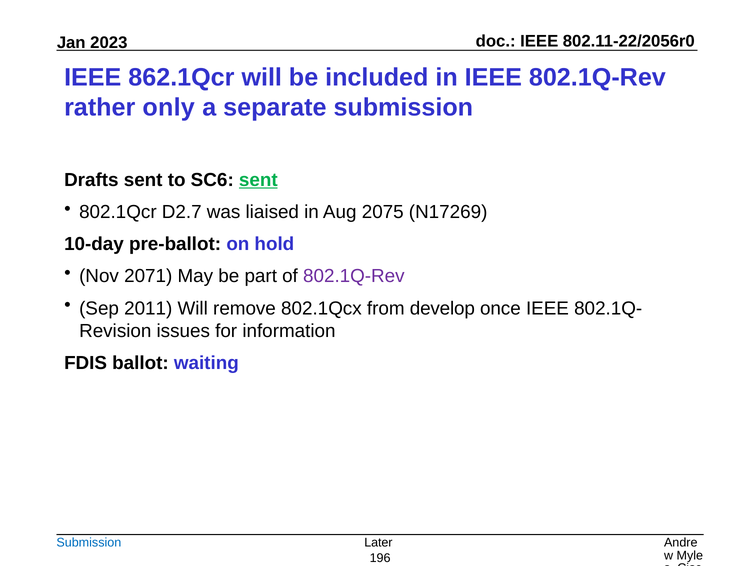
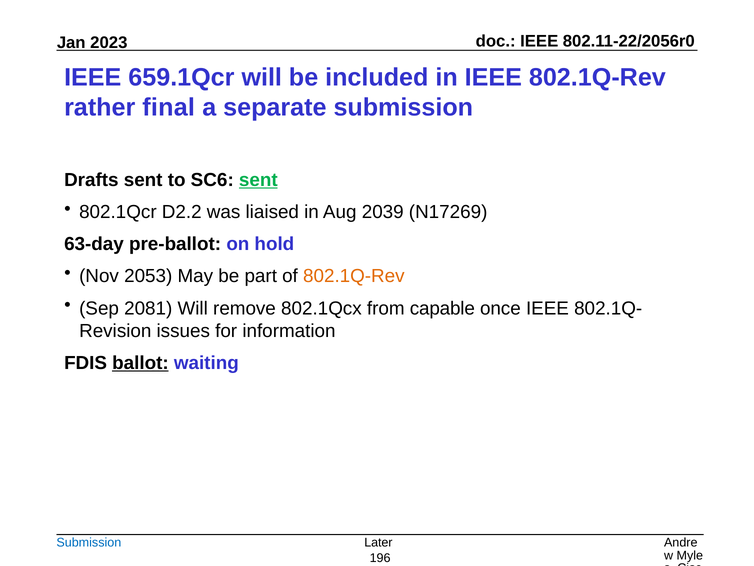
862.1Qcr: 862.1Qcr -> 659.1Qcr (181, 77)
only: only -> final (169, 107)
D2.7: D2.7 -> D2.2 (182, 212)
2075: 2075 -> 2039 (383, 212)
10-day: 10-day -> 63-day (94, 244)
2071: 2071 -> 2053 (148, 276)
802.1Q-Rev colour: purple -> orange (354, 276)
2011: 2011 -> 2081 (148, 308)
develop: develop -> capable (442, 308)
ballot underline: none -> present (140, 363)
